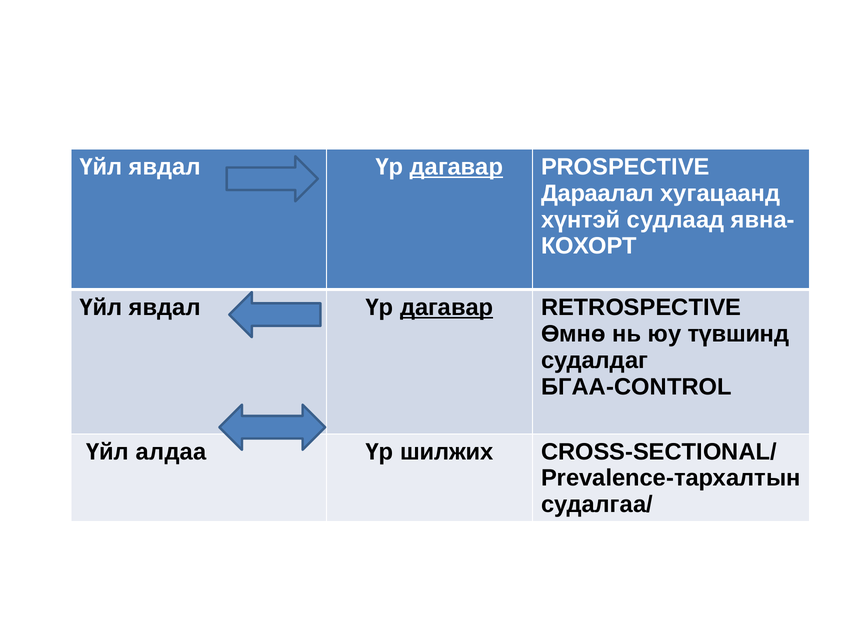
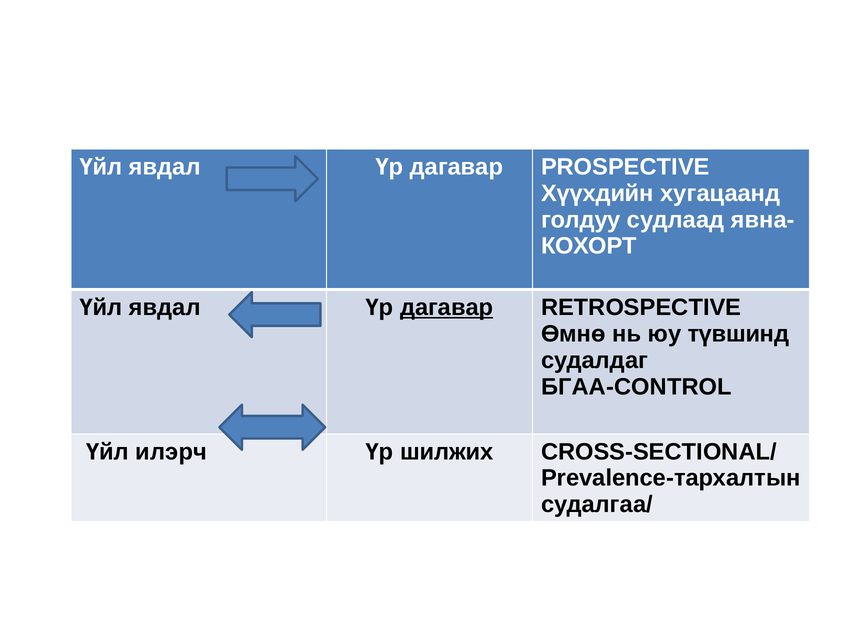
дагавар underline: present -> none (457, 167)
Дараалал: Дараалал -> Хүүхдийн (597, 193)
хүнтэй: хүнтэй -> голдуу (581, 220)
алдаа: алдаа -> илэрч (171, 452)
